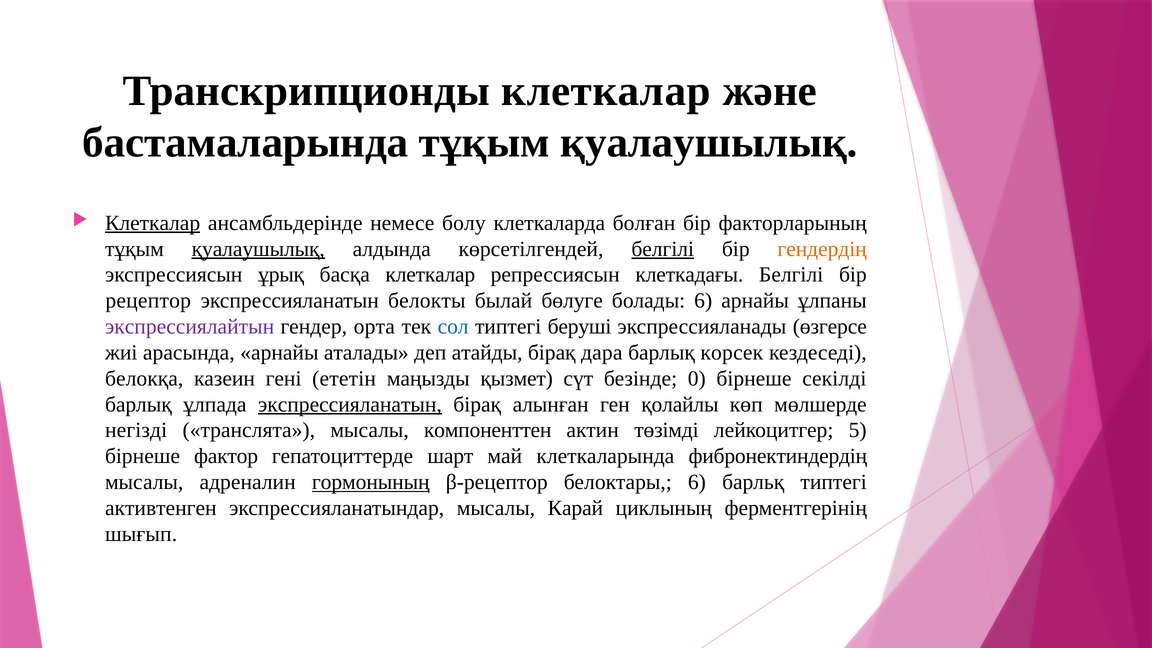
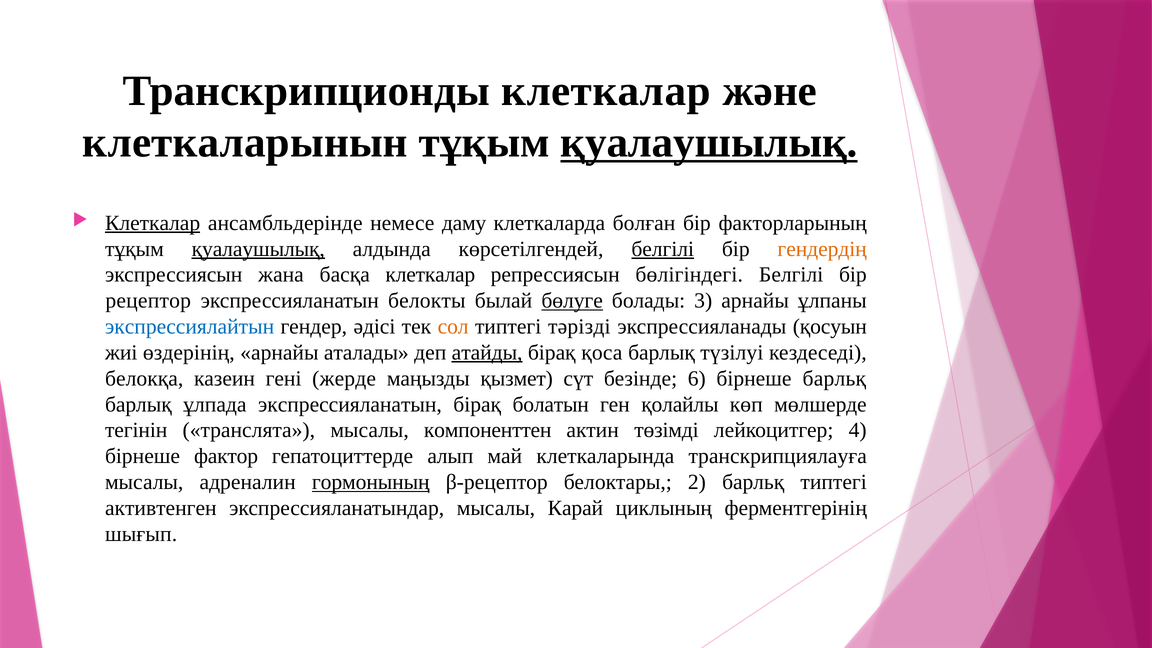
бастамаларында: бастамаларында -> клеткаларынын (245, 143)
қуалаушылық underline: none -> present (709, 143)
болу: болу -> даму (464, 223)
ұрық: ұрық -> жана (281, 275)
клеткадағы: клеткадағы -> бөлігіндегі (689, 275)
бөлуге underline: none -> present (572, 301)
болады 6: 6 -> 3 (703, 301)
экспрессиялайтын colour: purple -> blue (190, 327)
орта: орта -> әдісі (374, 327)
сол colour: blue -> orange (453, 327)
беруші: беруші -> тәрізді (579, 327)
өзгерсе: өзгерсе -> қосуын (830, 327)
арасында: арасында -> өздерінің (189, 353)
атайды underline: none -> present (487, 353)
дара: дара -> қоса (602, 353)
корсек: корсек -> түзілуі (732, 353)
ететін: ететін -> жерде (344, 378)
0: 0 -> 6 (697, 378)
бірнеше секілді: секілді -> барльқ (834, 378)
экспрессияланатын underline: present -> none (350, 404)
алынған: алынған -> болатын (551, 404)
негізді: негізді -> тегінін (136, 430)
5: 5 -> 4 (858, 430)
шарт: шарт -> алып (450, 456)
фибронектиндердің: фибронектиндердің -> транскрипциялауға (778, 456)
белоктары 6: 6 -> 2 (697, 482)
